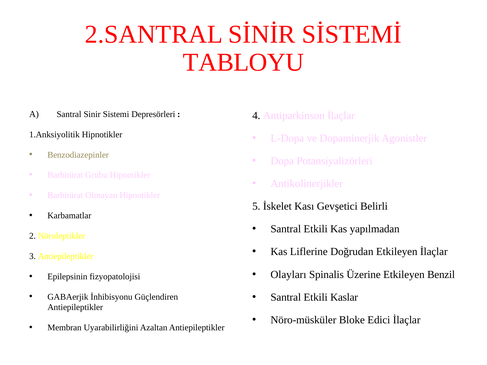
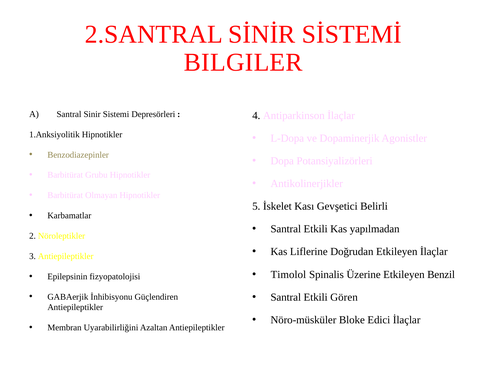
TABLOYU: TABLOYU -> BILGILER (243, 62)
Olayları: Olayları -> Timolol (288, 275)
Kaslar: Kaslar -> Gören (344, 297)
